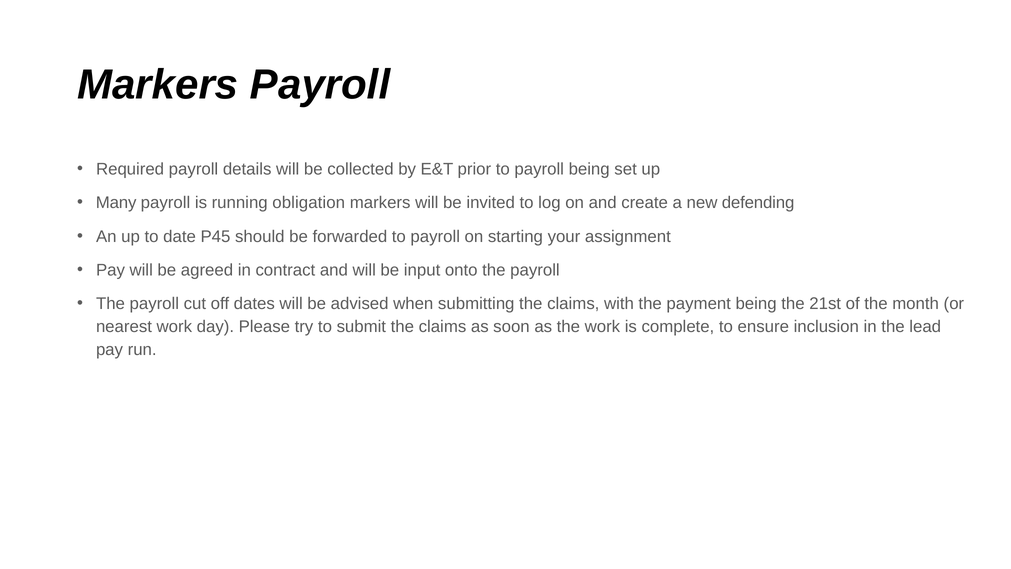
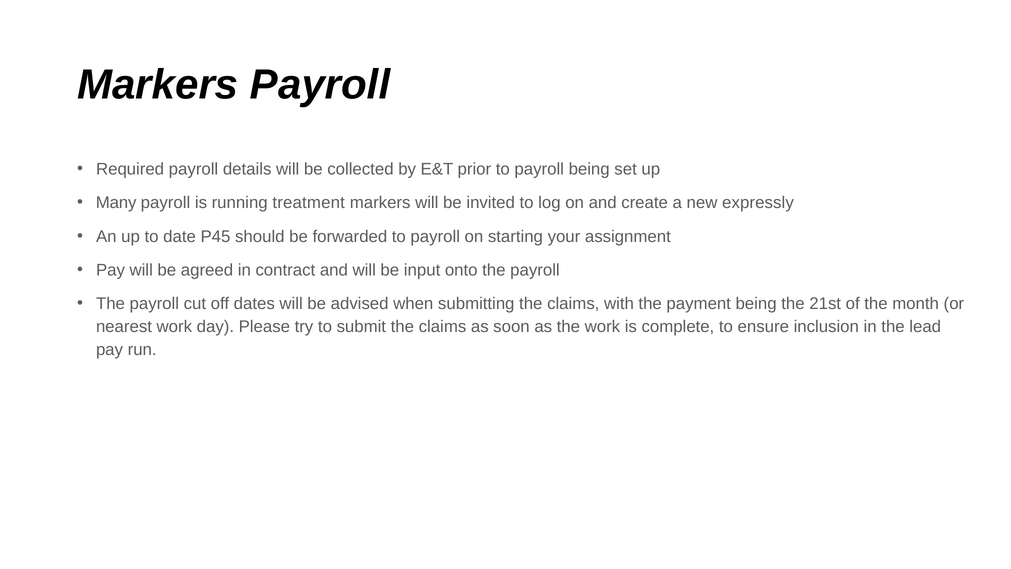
obligation: obligation -> treatment (309, 203)
defending: defending -> expressly (758, 203)
